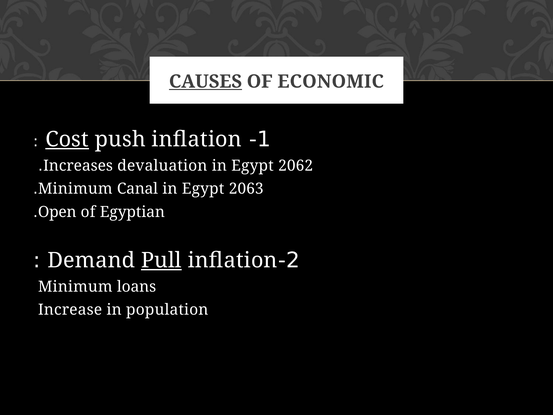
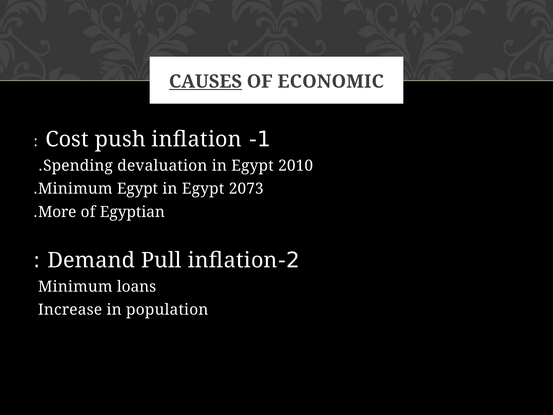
Cost underline: present -> none (67, 139)
Increases: Increases -> Spending (78, 166)
2062: 2062 -> 2010 (296, 166)
Minimum Canal: Canal -> Egypt (137, 189)
2063: 2063 -> 2073 (246, 189)
Open: Open -> More (57, 212)
Pull underline: present -> none (161, 260)
